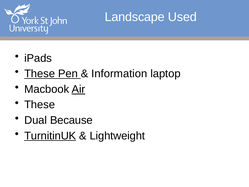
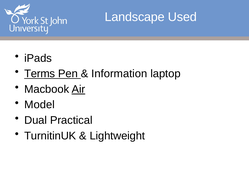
These: These -> Terms (40, 74)
These: These -> Model (40, 105)
Because: Because -> Practical (71, 120)
TurnitinUK underline: present -> none (50, 136)
